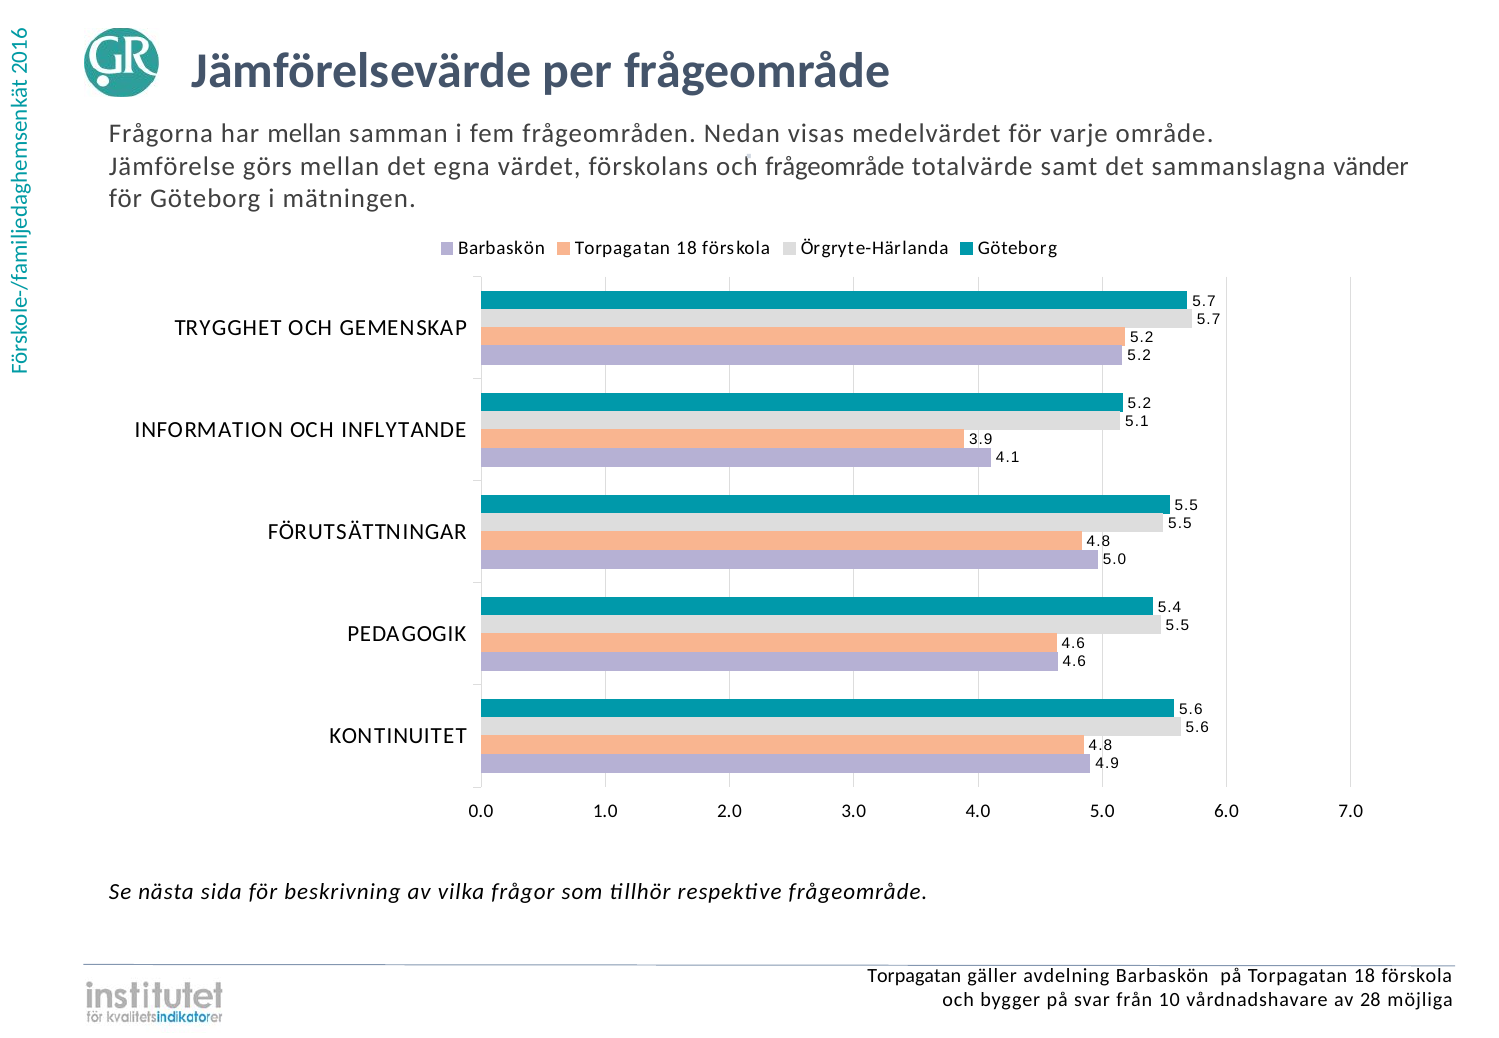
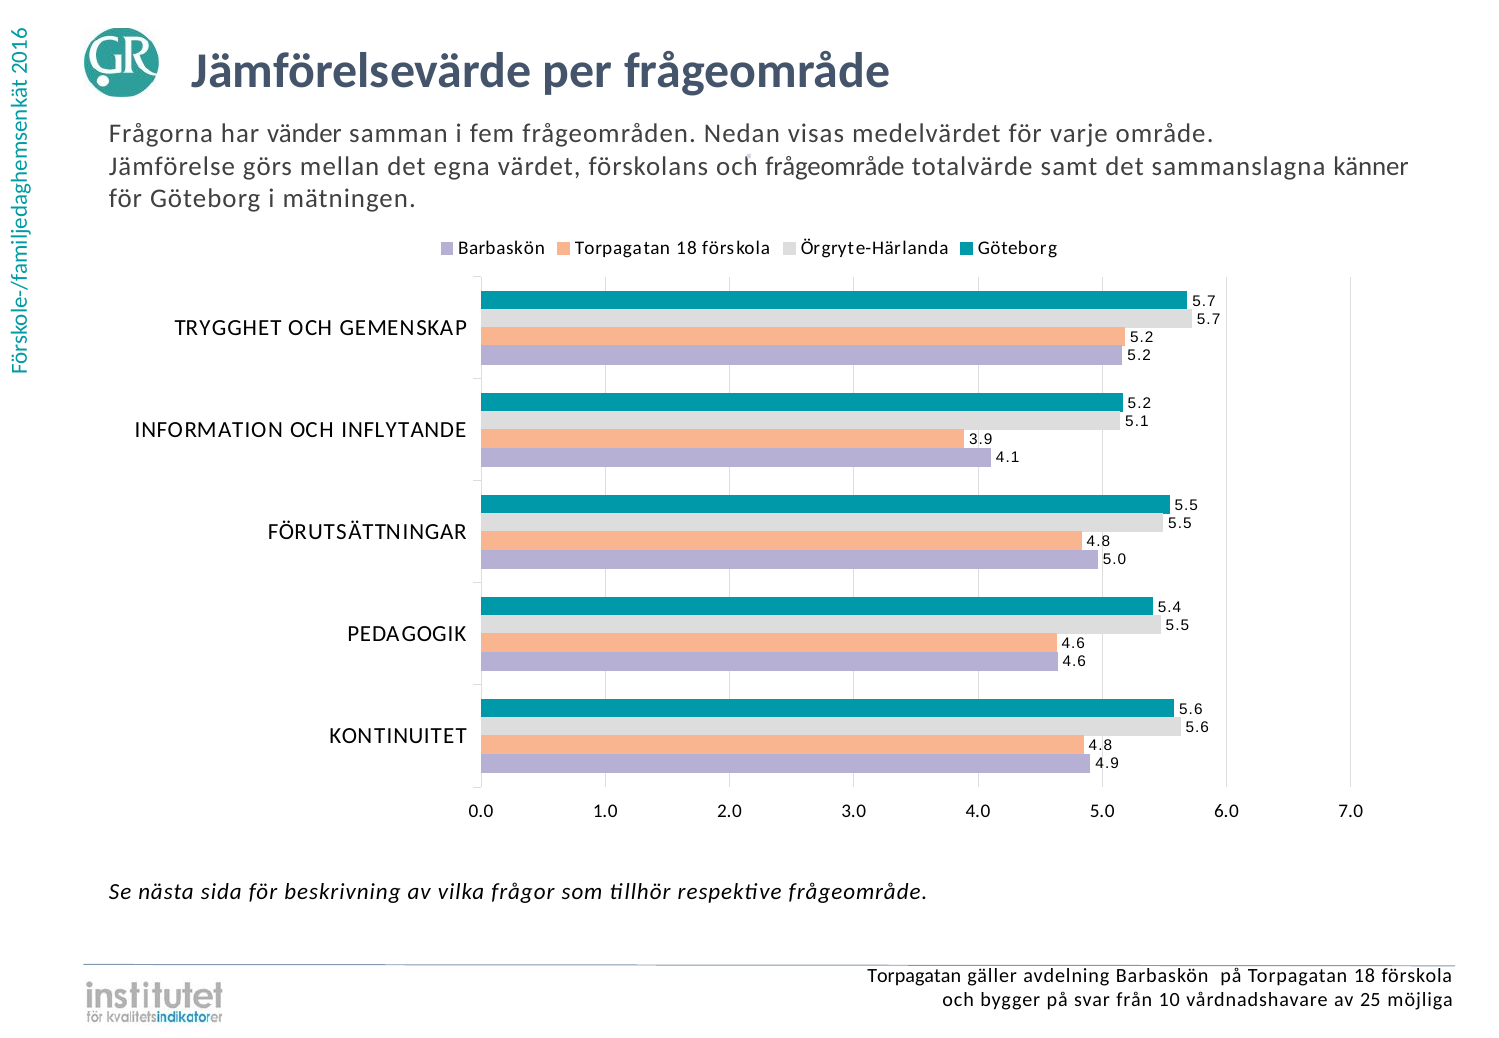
har mellan: mellan -> vänder (304, 134)
vänder: vänder -> känner (1371, 166)
28: 28 -> 25 (1370, 1000)
